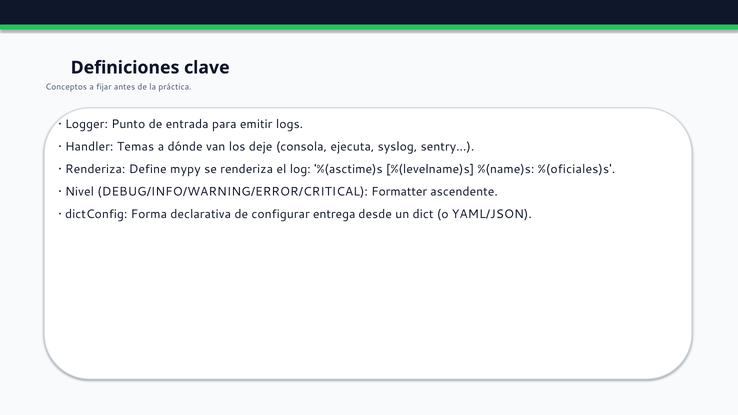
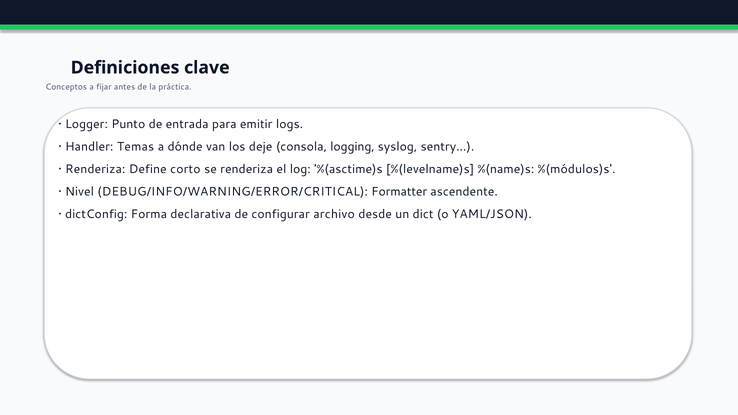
ejecuta: ejecuta -> logging (352, 147)
mypy: mypy -> corto (185, 169)
%(oficiales)s: %(oficiales)s -> %(módulos)s (577, 169)
entrega: entrega -> archivo (334, 214)
